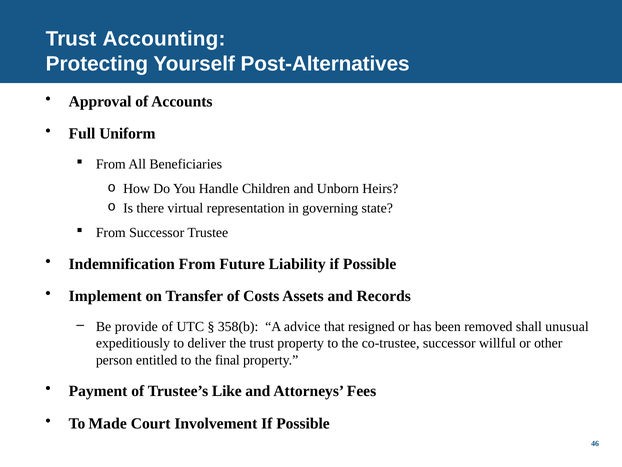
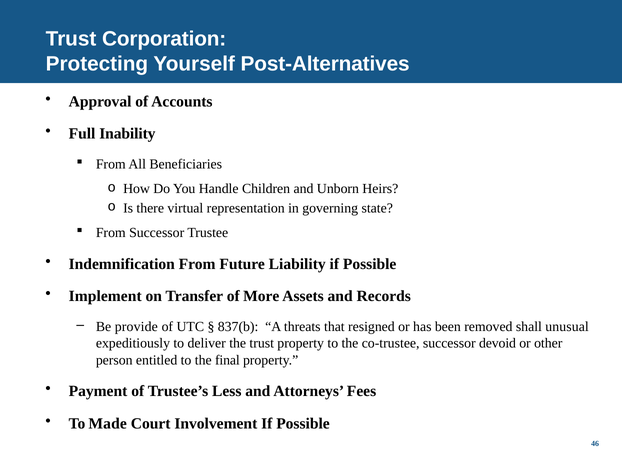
Accounting: Accounting -> Corporation (164, 39)
Uniform: Uniform -> Inability (127, 133)
Costs: Costs -> More (261, 296)
358(b: 358(b -> 837(b (238, 326)
advice: advice -> threats (302, 326)
willful: willful -> devoid (498, 343)
Like: Like -> Less (227, 391)
